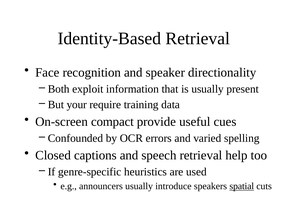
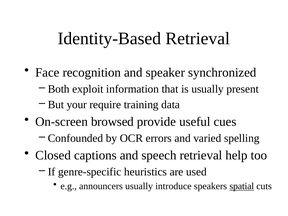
directionality: directionality -> synchronized (222, 72)
compact: compact -> browsed (112, 122)
